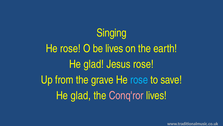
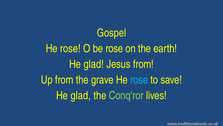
Singing: Singing -> Gospel (111, 33)
be lives: lives -> rose (114, 48)
Jesus rose: rose -> from (143, 64)
Conq'ror colour: pink -> light green (126, 95)
